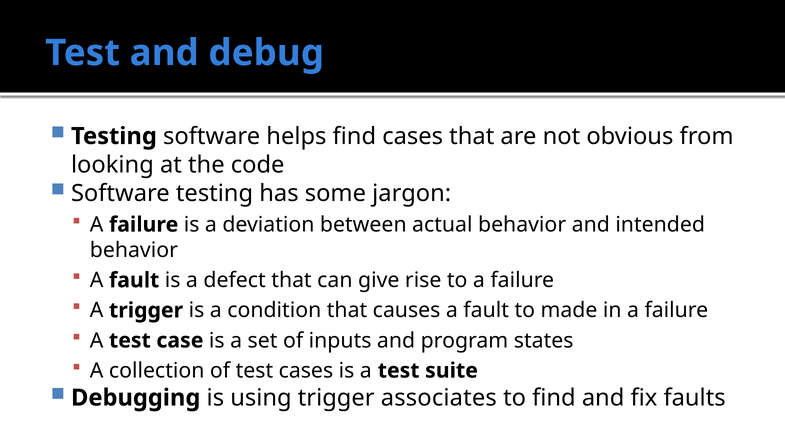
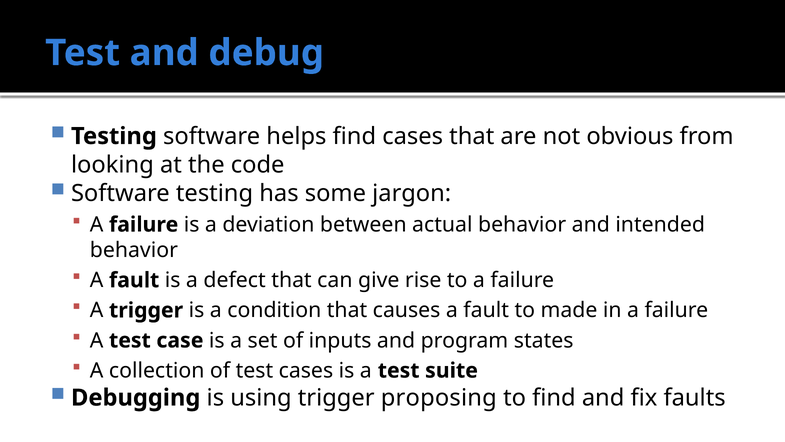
associates: associates -> proposing (439, 397)
